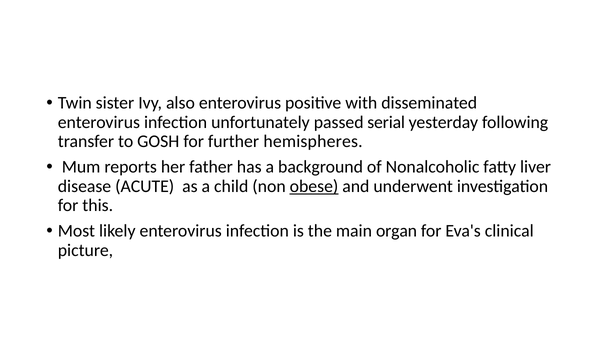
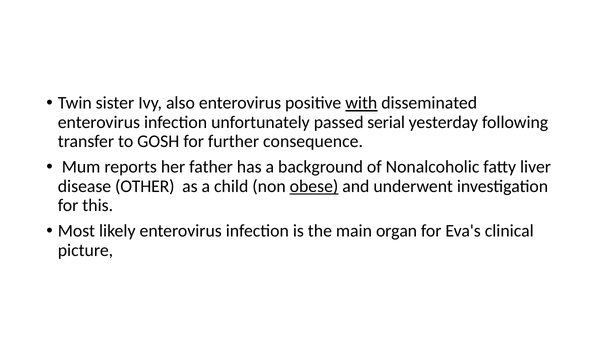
with underline: none -> present (361, 103)
hemispheres: hemispheres -> consequence (313, 141)
ACUTE: ACUTE -> OTHER (145, 186)
